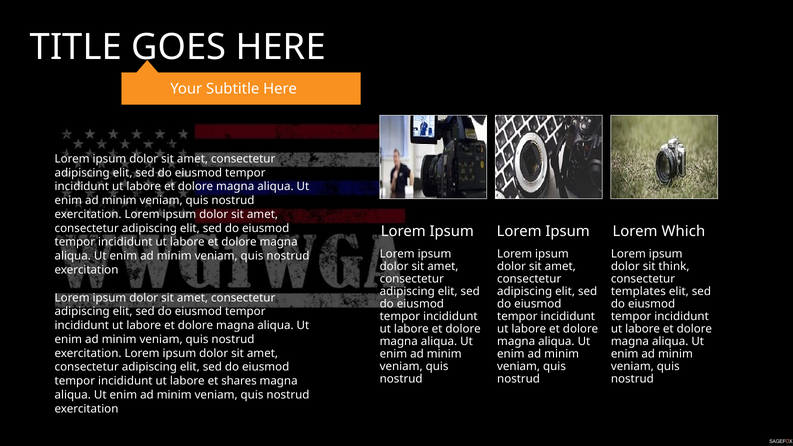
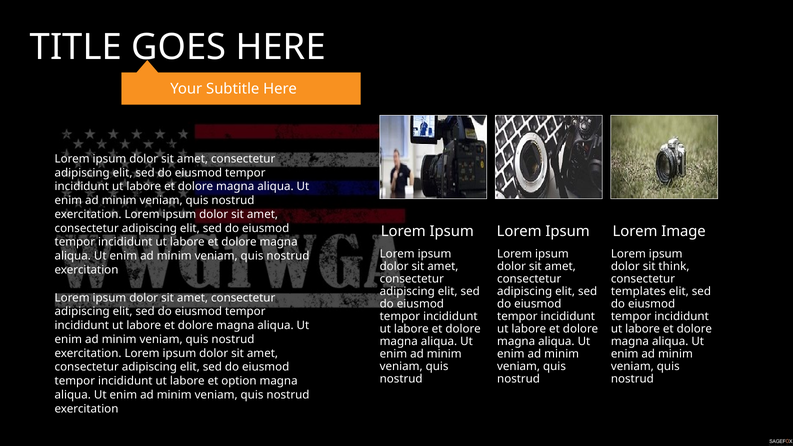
Which: Which -> Image (684, 231)
shares: shares -> option (239, 381)
